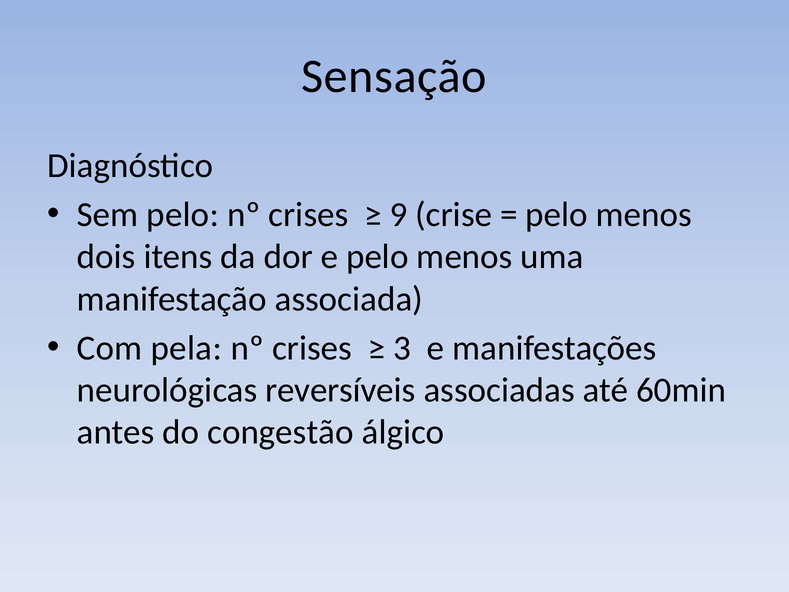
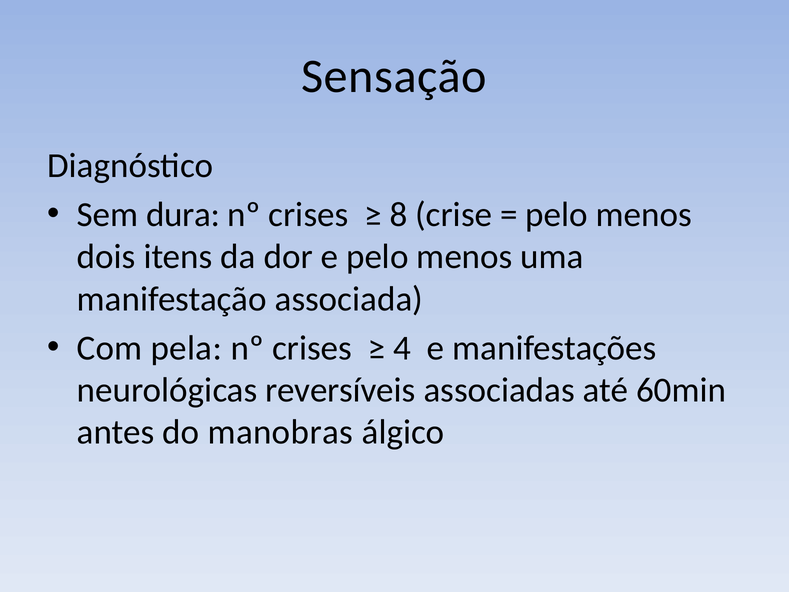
Sem pelo: pelo -> dura (183, 215)
9: 9 -> 8 (399, 215)
3: 3 -> 4 (402, 348)
congestão: congestão -> manobras (280, 432)
